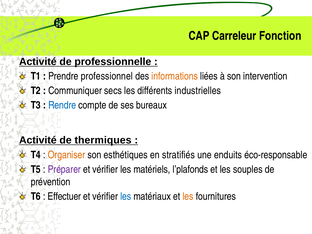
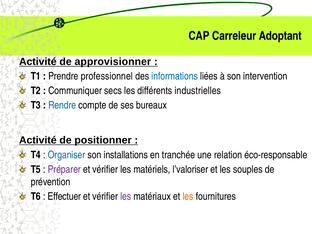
Fonction: Fonction -> Adoptant (280, 36)
professionnelle: professionnelle -> approvisionner (113, 62)
informations colour: orange -> blue (175, 76)
thermiques: thermiques -> positionner (103, 140)
Organiser colour: orange -> blue (67, 155)
esthétiques: esthétiques -> installations (126, 155)
stratifiés: stratifiés -> tranchée (179, 155)
enduits: enduits -> relation (228, 155)
l’plafonds: l’plafonds -> l’valoriser (190, 169)
les colour: blue -> purple (126, 196)
